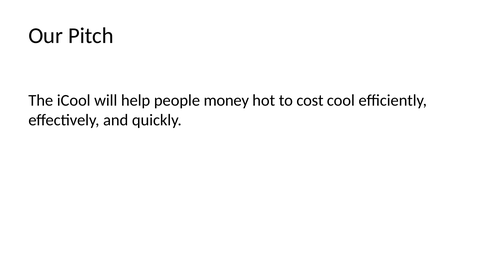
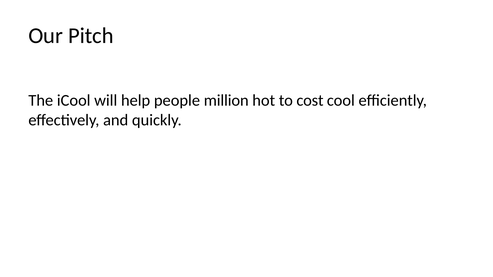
money: money -> million (226, 101)
